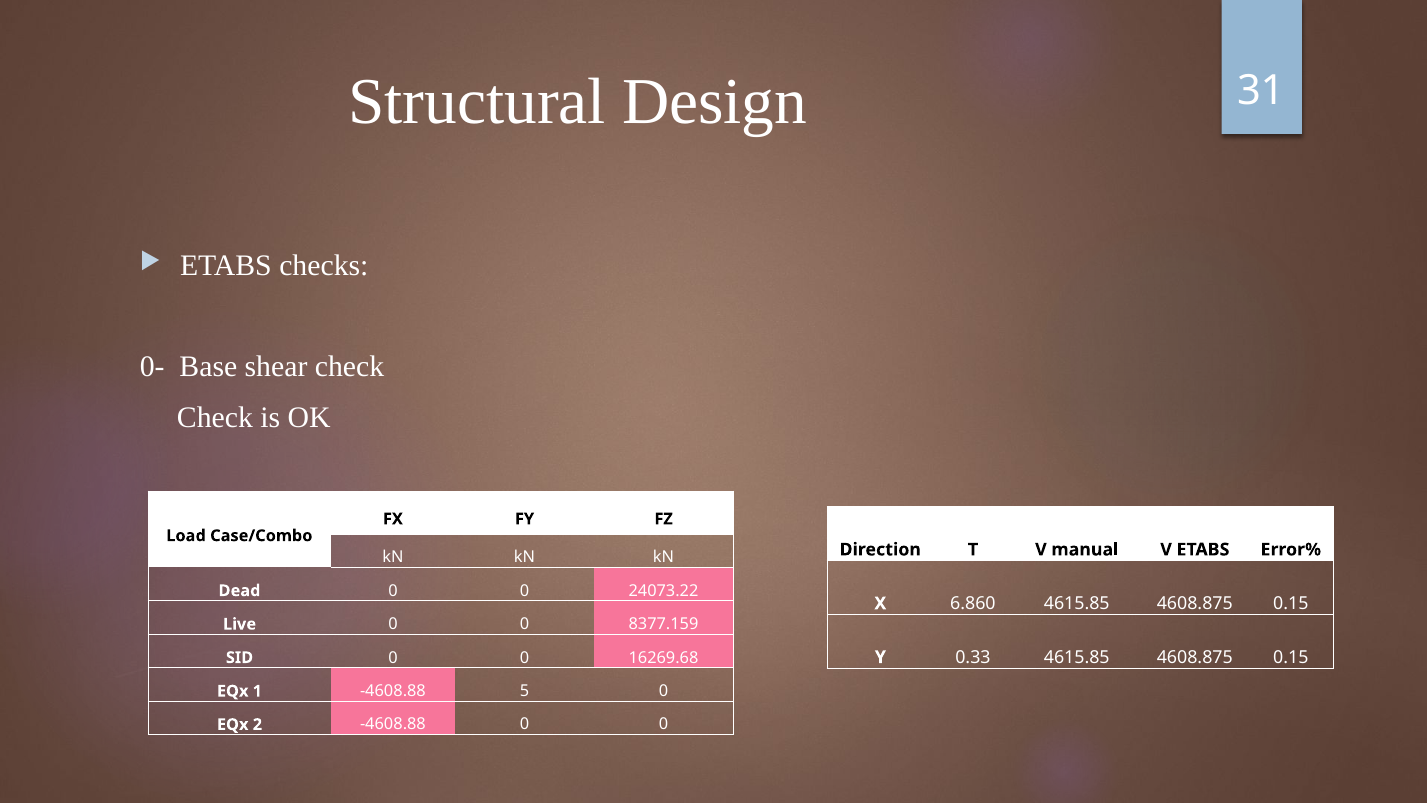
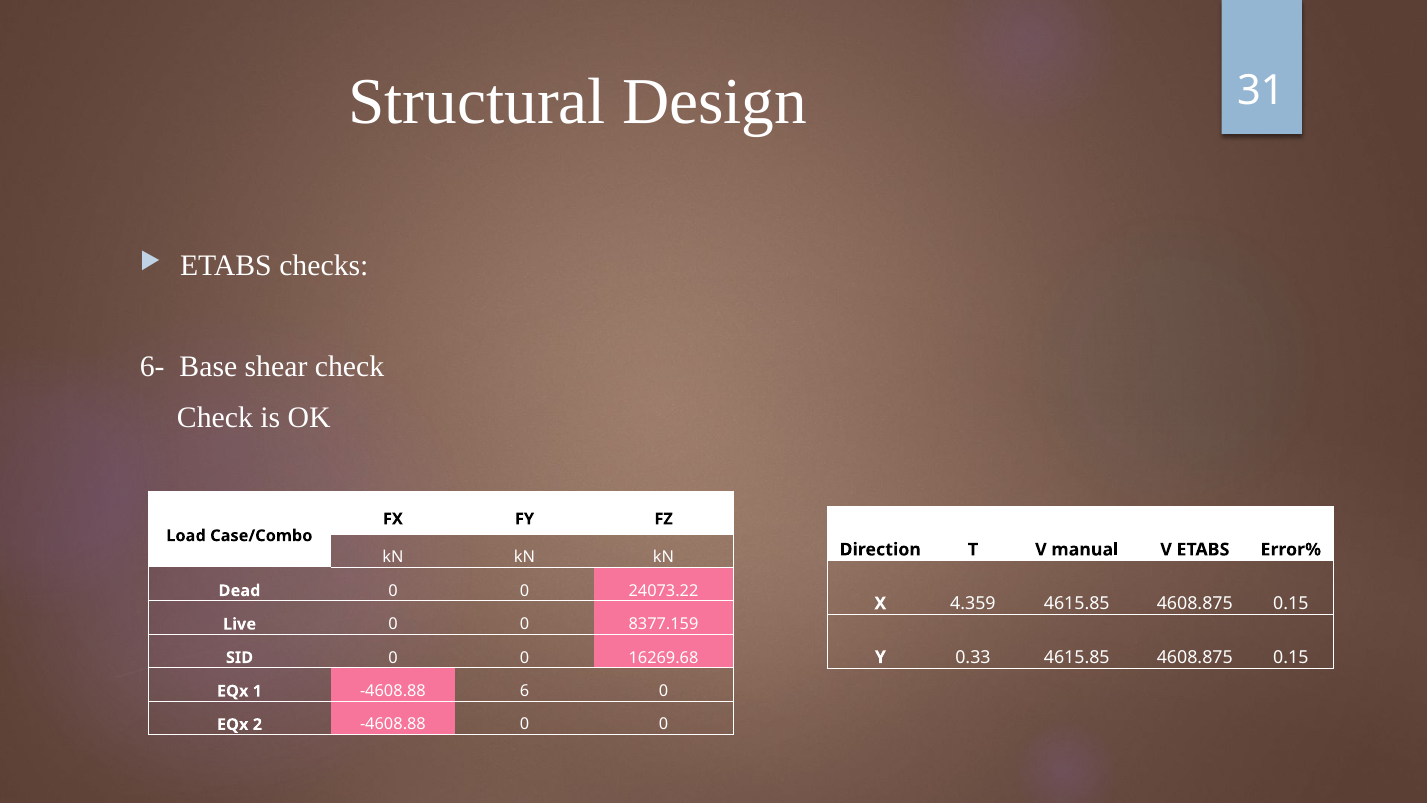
0-: 0- -> 6- (152, 367)
6.860: 6.860 -> 4.359 (973, 603)
5: 5 -> 6 (525, 691)
